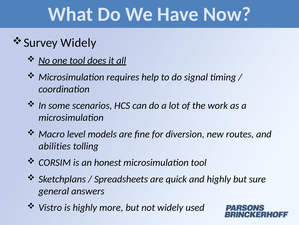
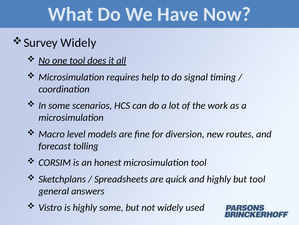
abilities: abilities -> forecast (55, 146)
but sure: sure -> tool (257, 179)
highly more: more -> some (111, 207)
